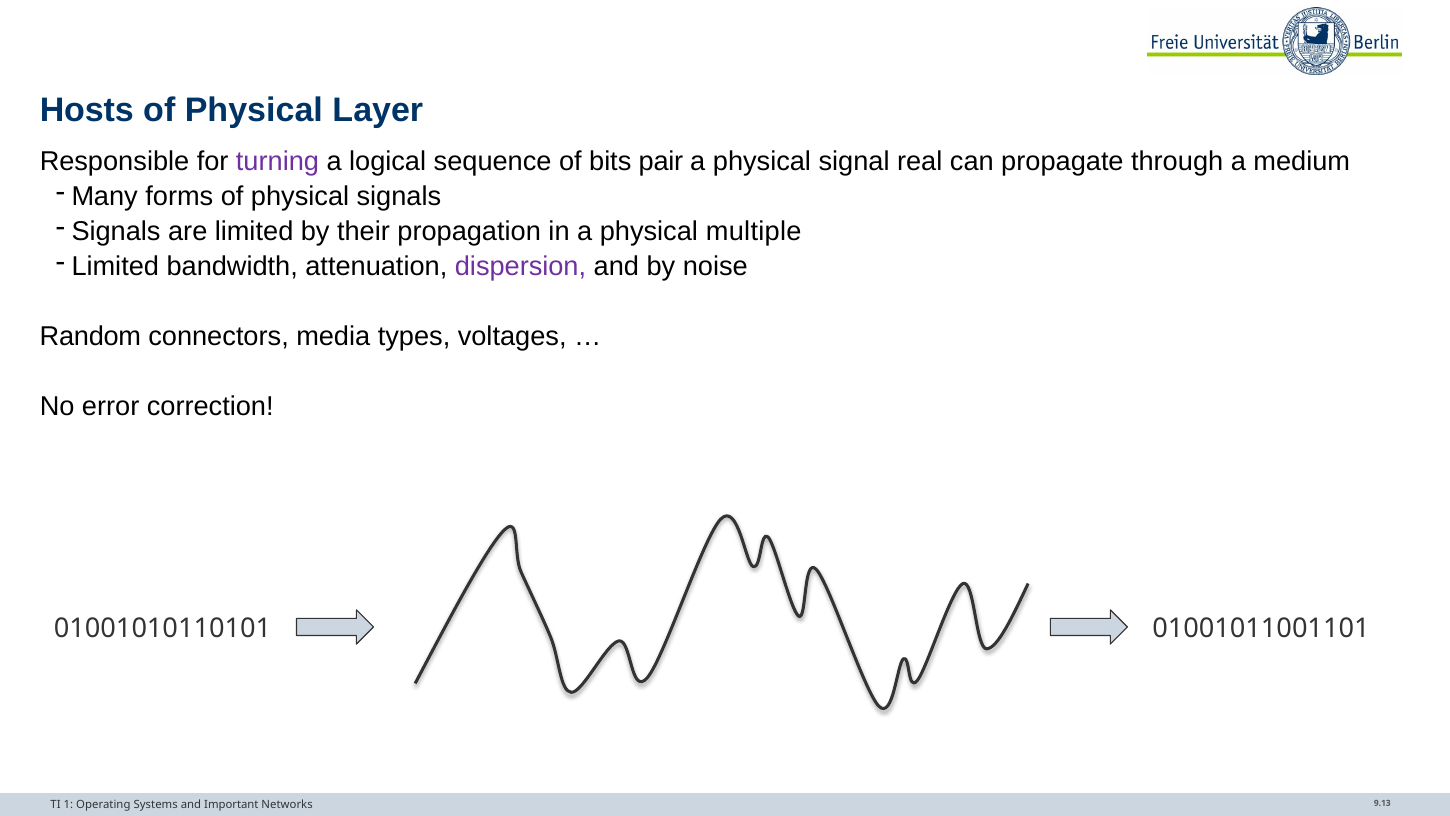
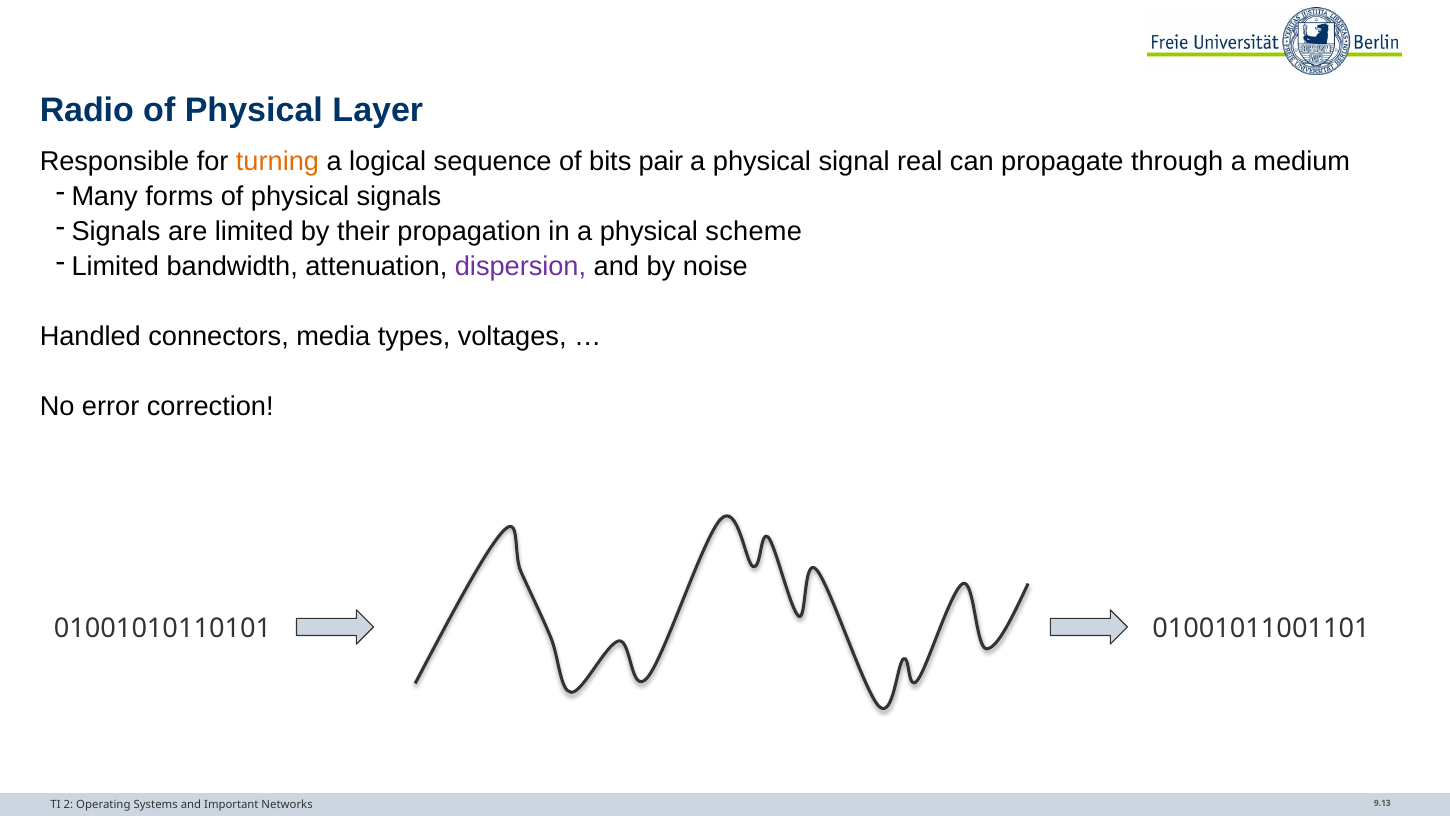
Hosts: Hosts -> Radio (87, 110)
turning colour: purple -> orange (277, 161)
multiple: multiple -> scheme (754, 231)
Random: Random -> Handled (90, 336)
1: 1 -> 2 (68, 805)
